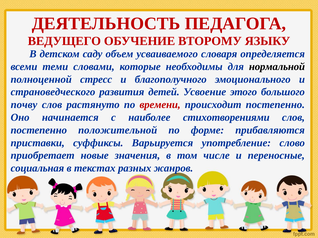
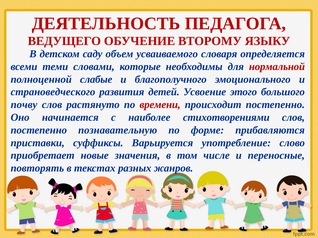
нормальной colour: black -> red (277, 67)
стресс: стресс -> слабые (96, 79)
положительной: положительной -> познавательную (118, 130)
социальная: социальная -> повторять (37, 169)
